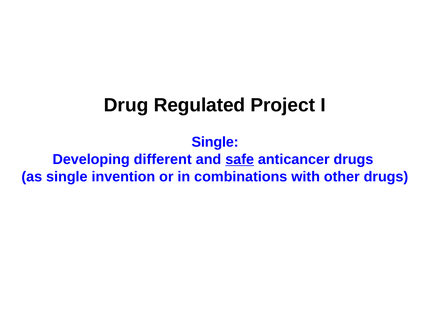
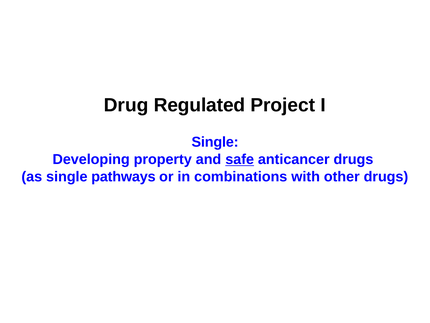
different: different -> property (163, 159)
invention: invention -> pathways (123, 176)
